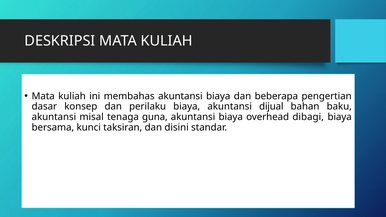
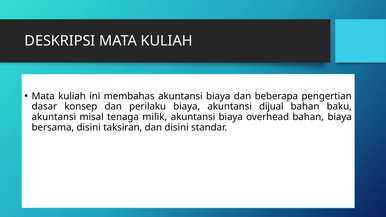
guna: guna -> milik (155, 117)
overhead dibagi: dibagi -> bahan (308, 117)
bersama kunci: kunci -> disini (89, 127)
